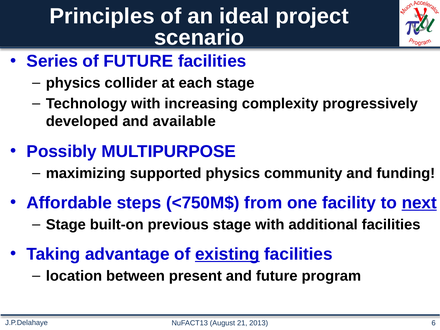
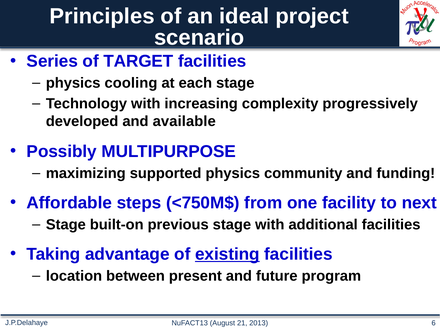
of FUTURE: FUTURE -> TARGET (138, 61)
collider: collider -> cooling (131, 83)
next underline: present -> none (419, 203)
